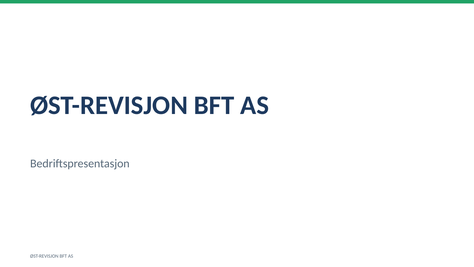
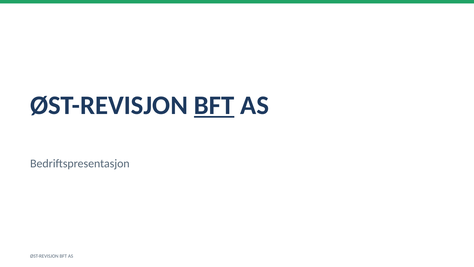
BFT underline: none -> present (214, 105)
